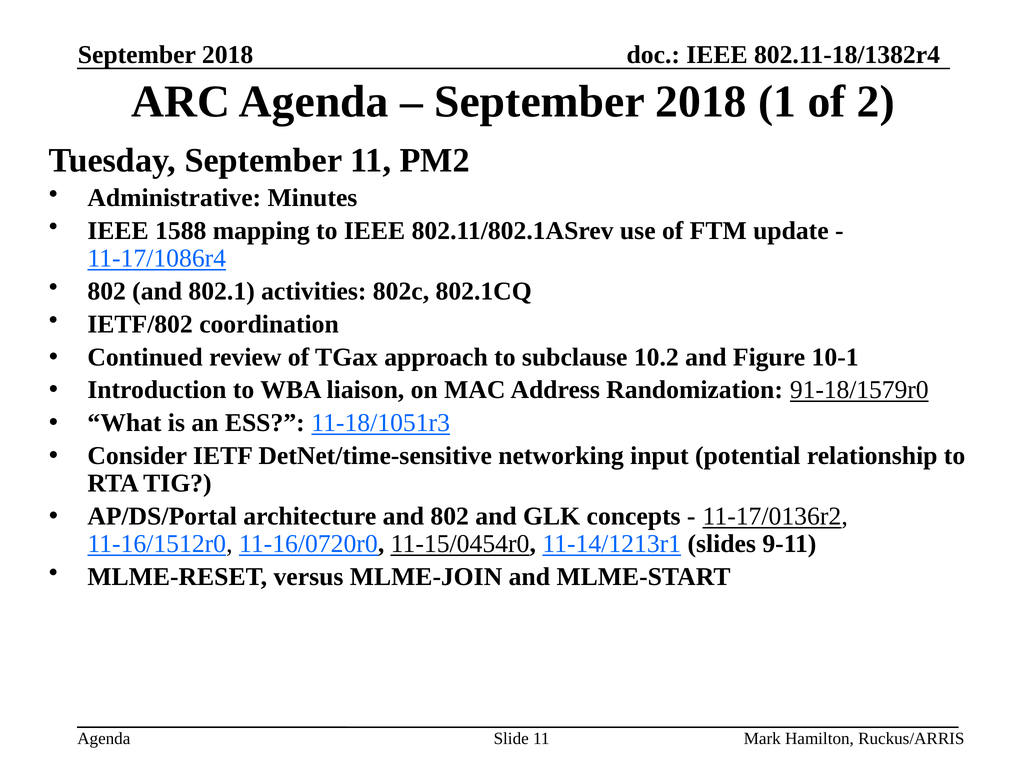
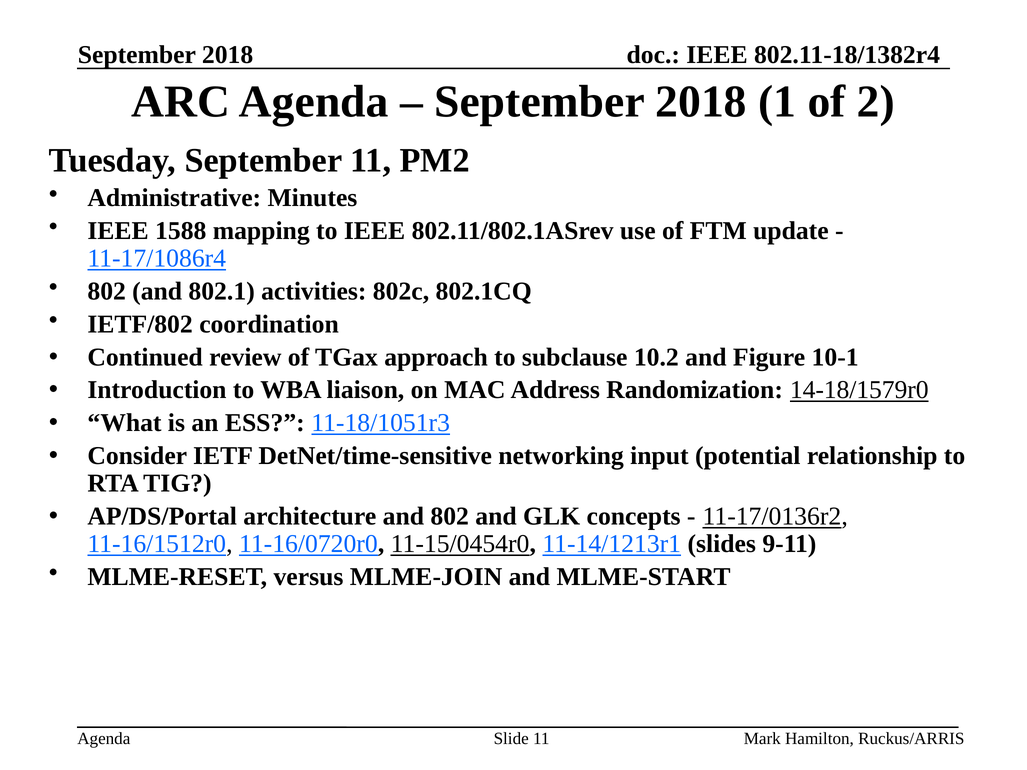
91-18/1579r0: 91-18/1579r0 -> 14-18/1579r0 (859, 390)
